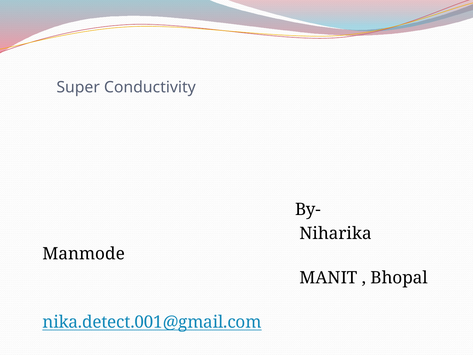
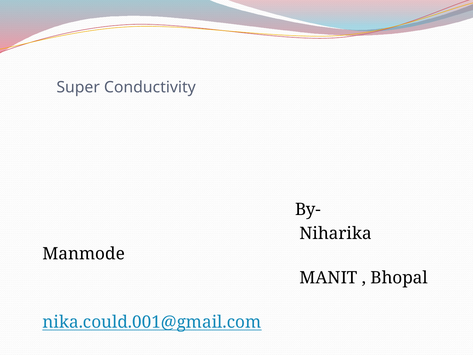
nika.detect.001@gmail.com: nika.detect.001@gmail.com -> nika.could.001@gmail.com (152, 322)
